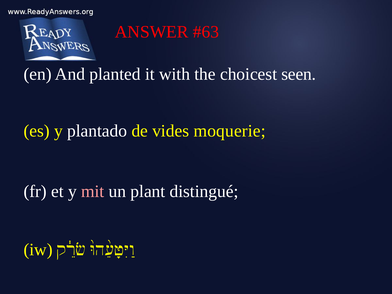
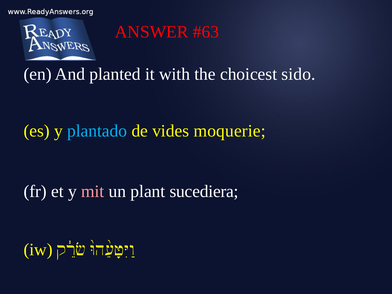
seen: seen -> sido (299, 74)
plantado colour: white -> light blue (97, 131)
distingué: distingué -> sucediera (204, 191)
